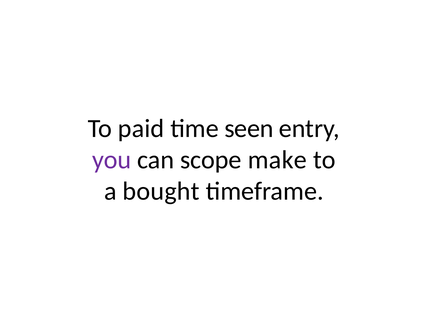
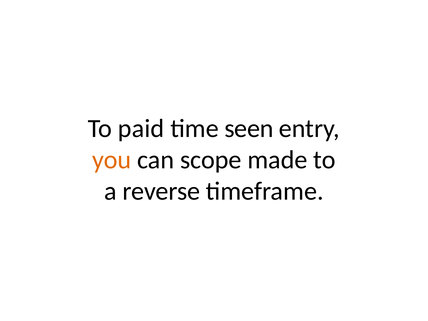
you colour: purple -> orange (112, 160)
make: make -> made (277, 160)
bought: bought -> reverse (161, 191)
